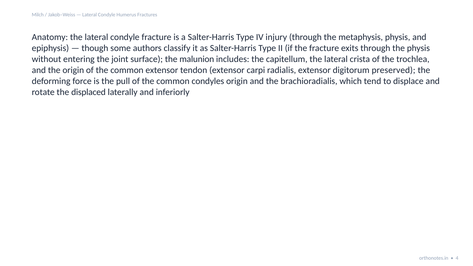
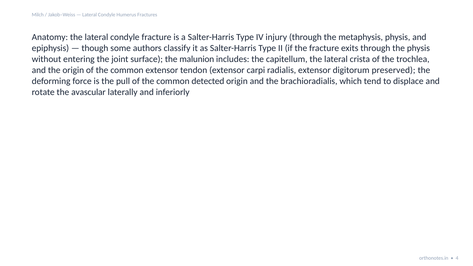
condyles: condyles -> detected (208, 81)
displaced: displaced -> avascular (88, 92)
